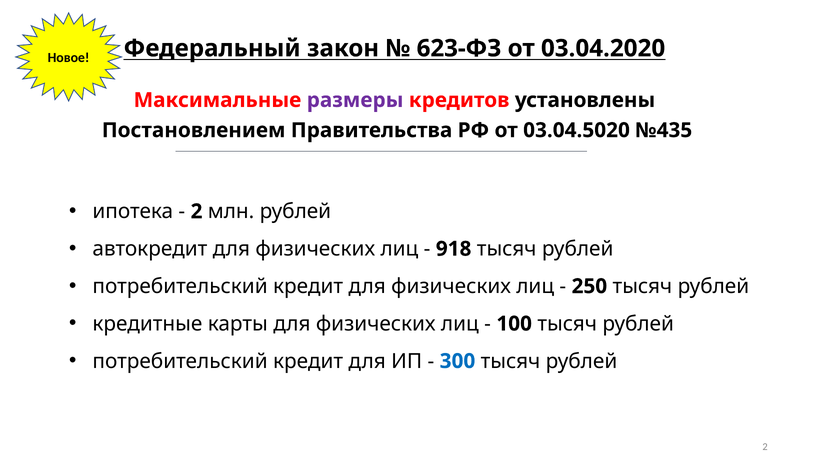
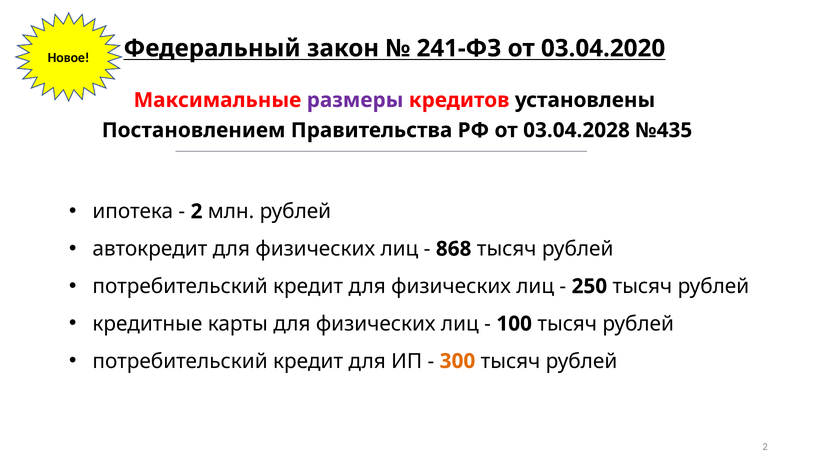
623-ФЗ: 623-ФЗ -> 241-ФЗ (459, 48)
03.04.5020: 03.04.5020 -> 03.04.2028 (577, 130)
918: 918 -> 868 (454, 249)
300 colour: blue -> orange (457, 361)
